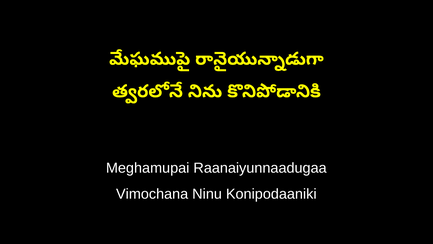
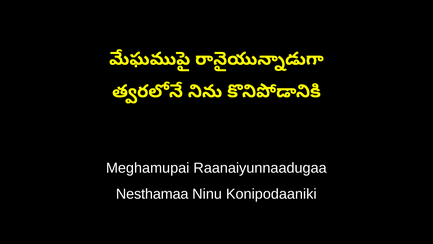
Vimochana: Vimochana -> Nesthamaa (152, 194)
